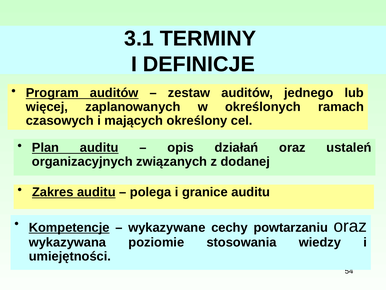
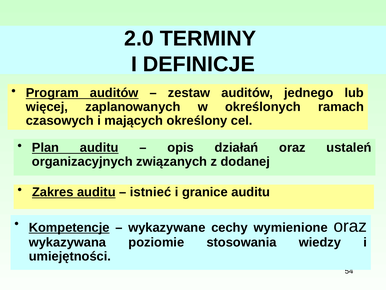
3.1: 3.1 -> 2.0 (139, 38)
polega: polega -> istnieć (151, 192)
powtarzaniu: powtarzaniu -> wymienione (291, 227)
